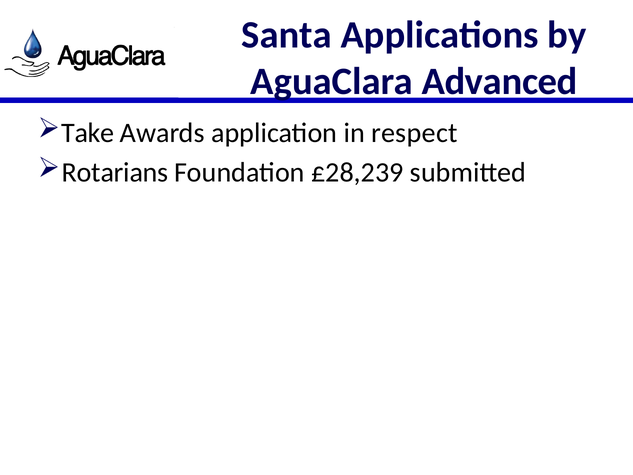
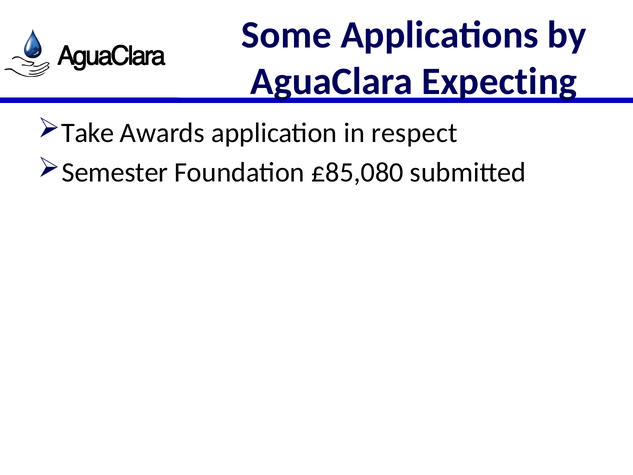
Santa: Santa -> Some (287, 35)
Advanced: Advanced -> Expecting (499, 81)
Rotarians: Rotarians -> Semester (115, 172)
£28,239: £28,239 -> £85,080 (357, 172)
